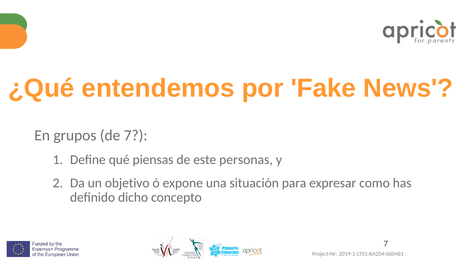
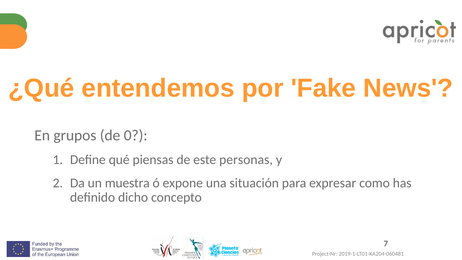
de 7: 7 -> 0 (136, 135)
objetivo: objetivo -> muestra (127, 183)
